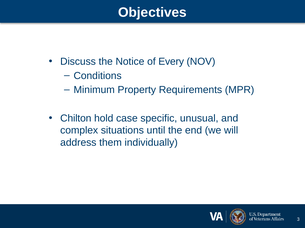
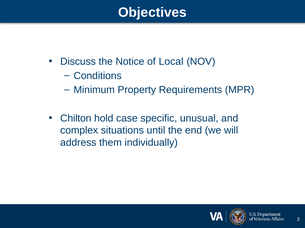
Every: Every -> Local (171, 62)
